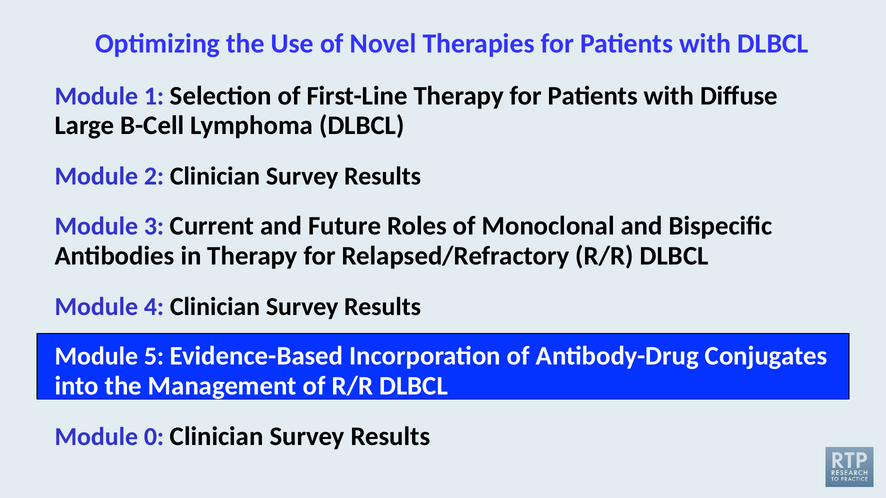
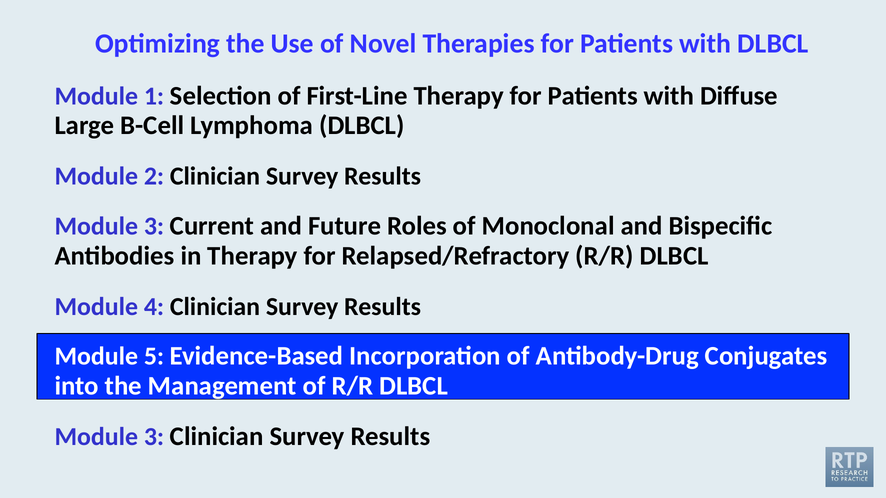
0: 0 -> 3 (154, 437)
